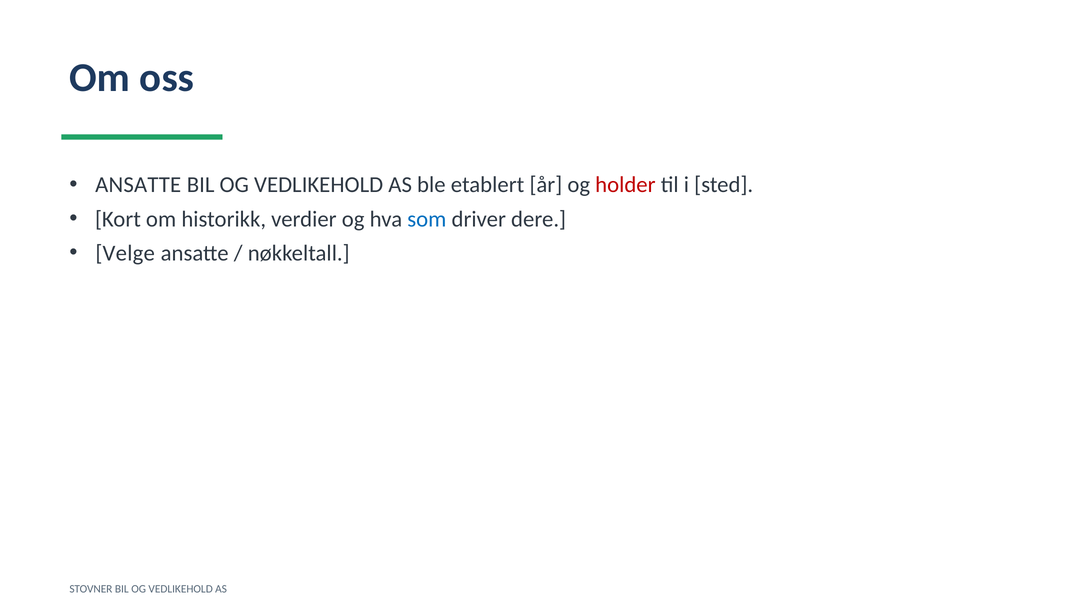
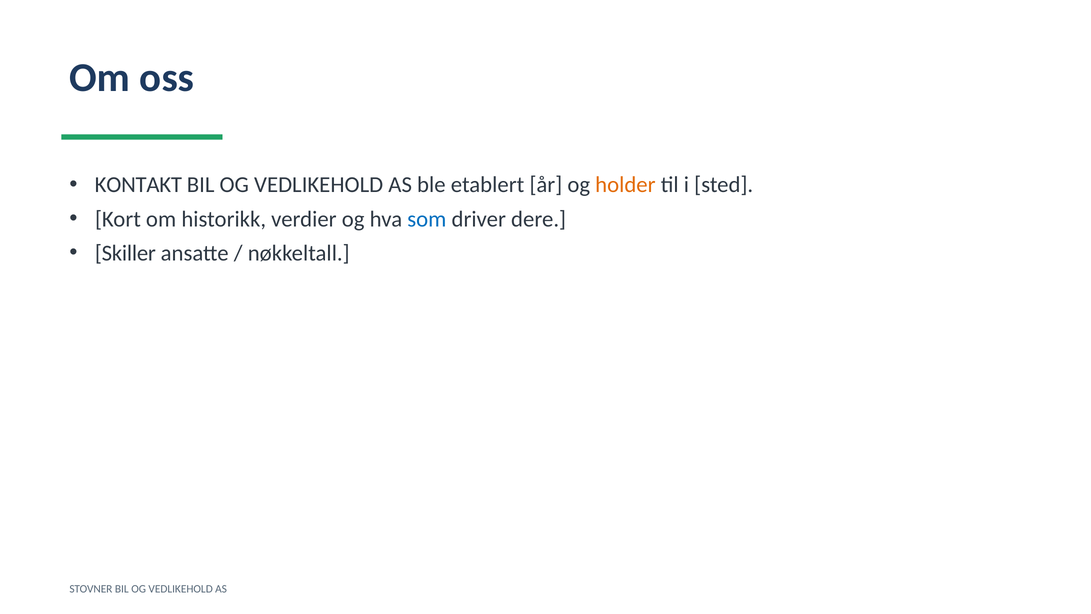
ANSATTE: ANSATTE -> KONTAKT (138, 185)
holder colour: red -> orange (625, 185)
Velge: Velge -> Skiller (125, 253)
